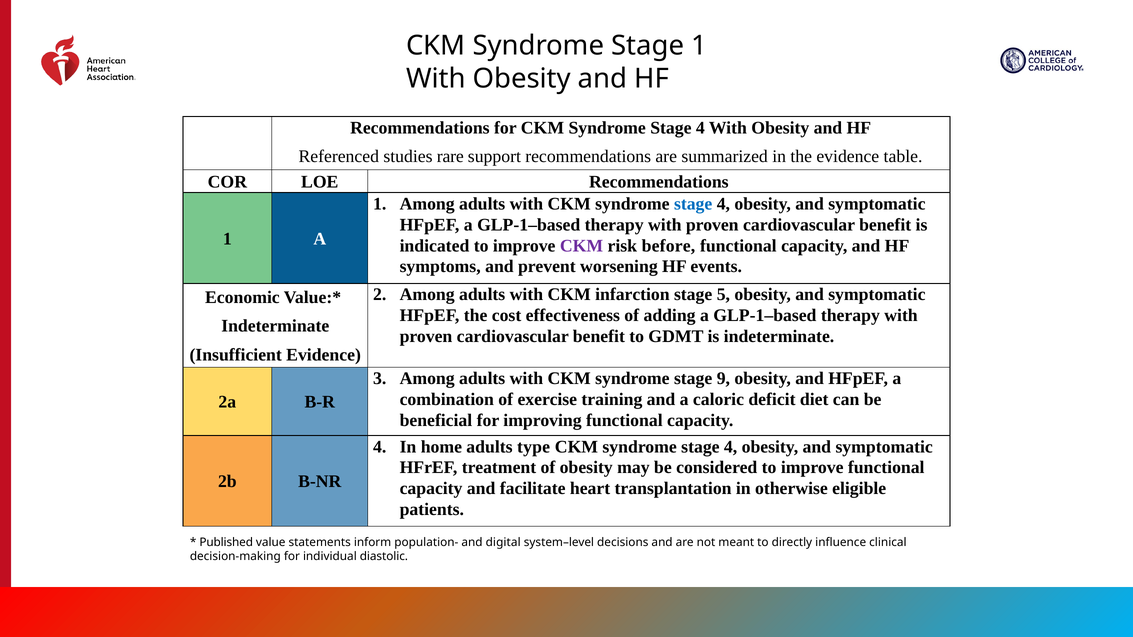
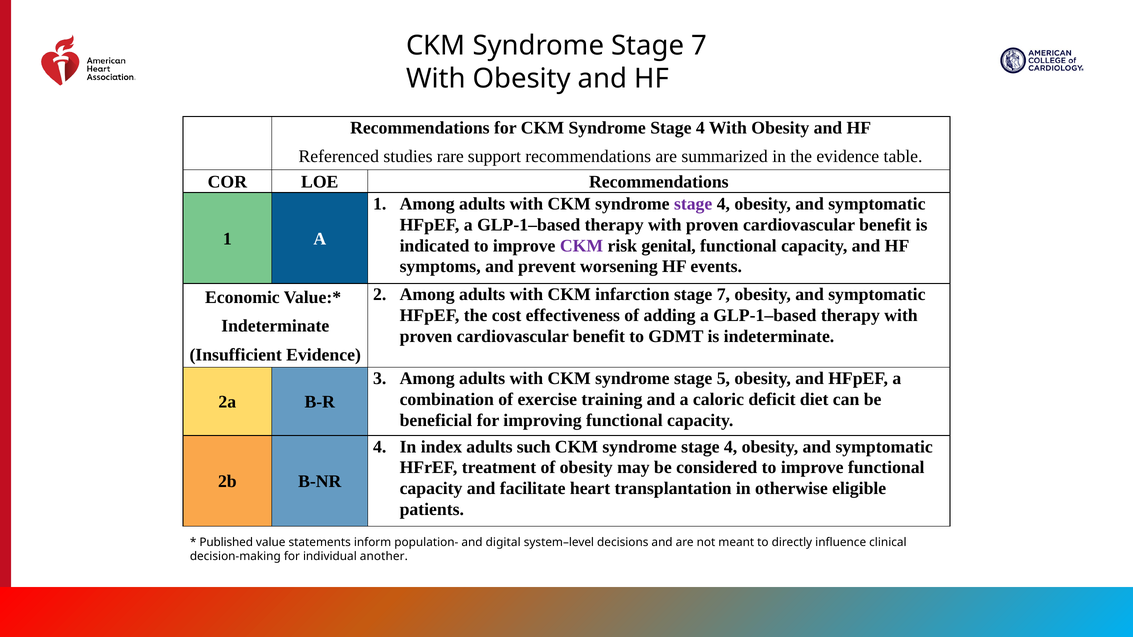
Syndrome Stage 1: 1 -> 7 (699, 46)
stage colour: blue -> purple (693, 204)
before: before -> genital (669, 246)
5: 5 -> 7 (723, 295)
9: 9 -> 5 (723, 379)
home: home -> index (441, 447)
type: type -> such (534, 447)
diastolic: diastolic -> another (384, 557)
